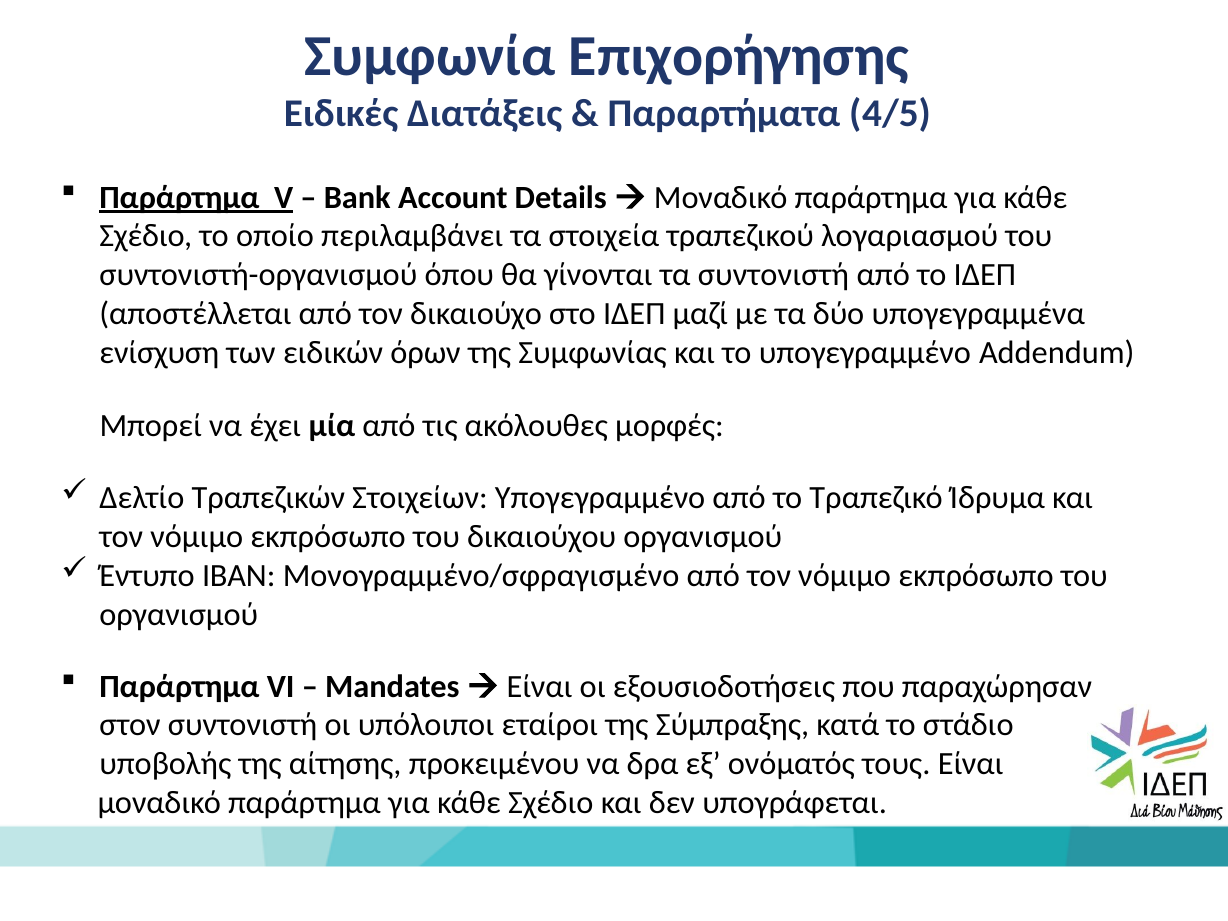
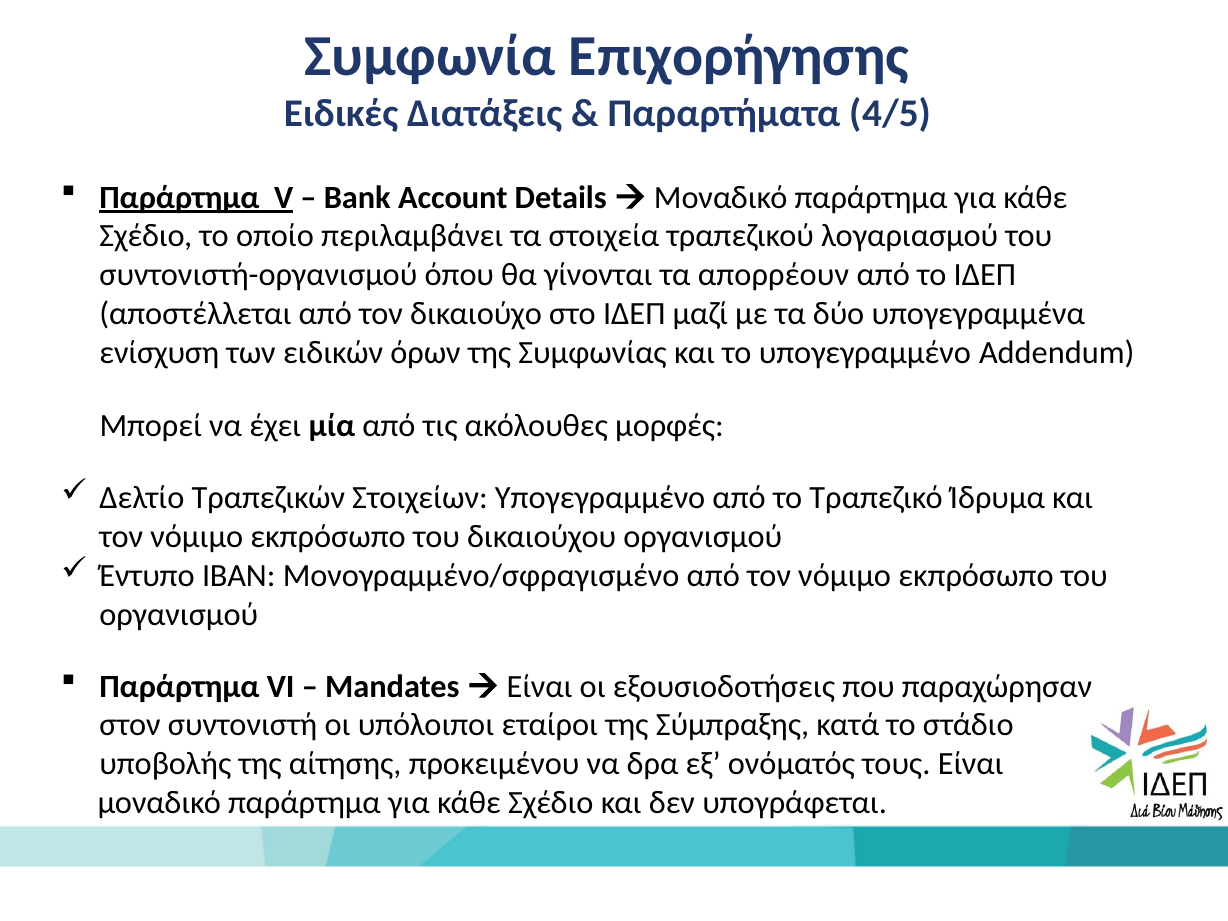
τα συντονιστή: συντονιστή -> απορρέουν (773, 275)
